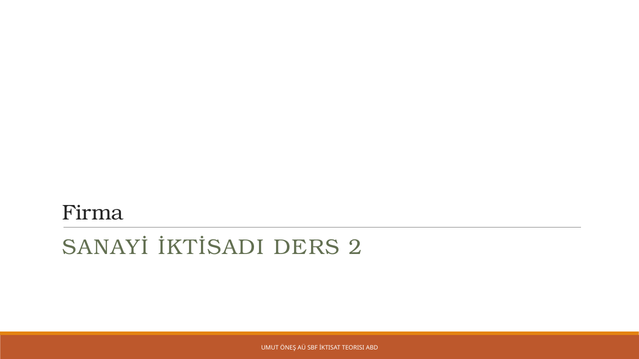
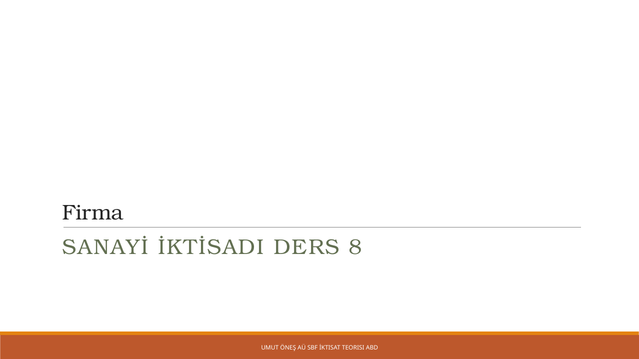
2: 2 -> 8 (355, 247)
